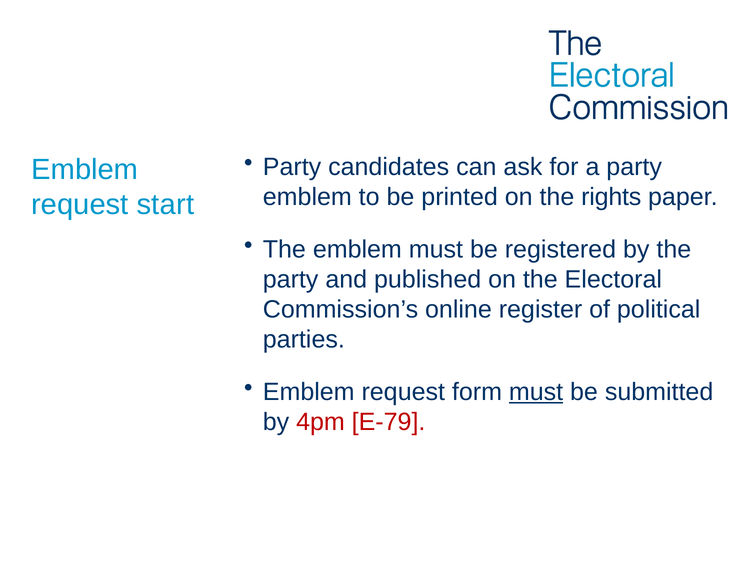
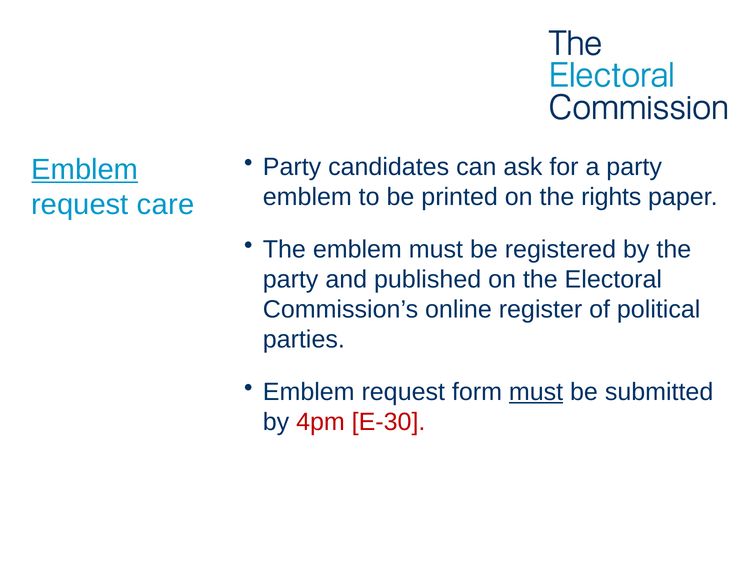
Emblem underline: none -> present (85, 170)
start: start -> care (165, 205)
E-79: E-79 -> E-30 (389, 422)
